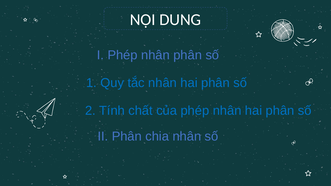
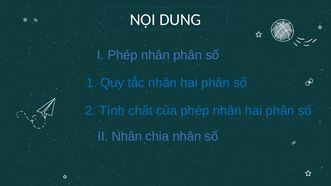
II Phân: Phân -> Nhân (127, 137)
